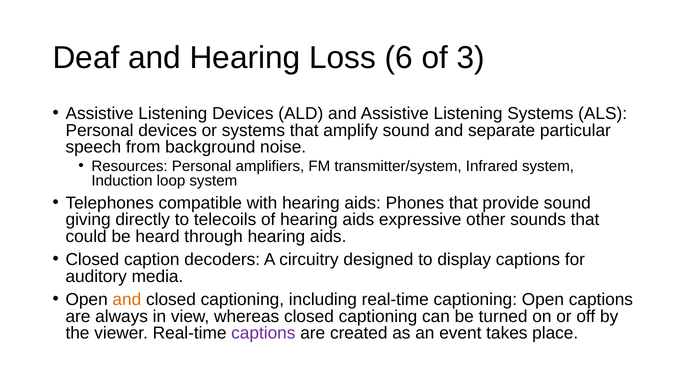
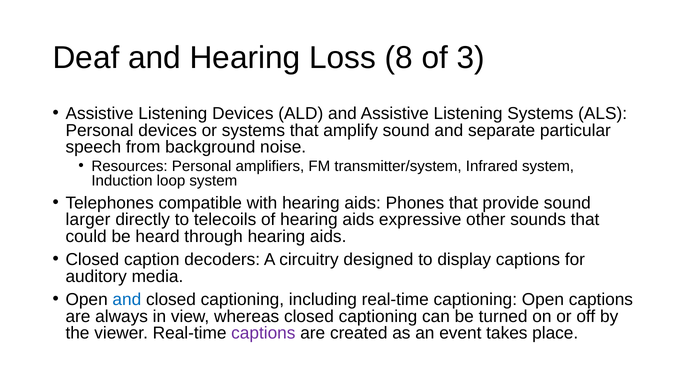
6: 6 -> 8 (399, 58)
giving: giving -> larger (88, 220)
and colour: orange -> blue (127, 300)
